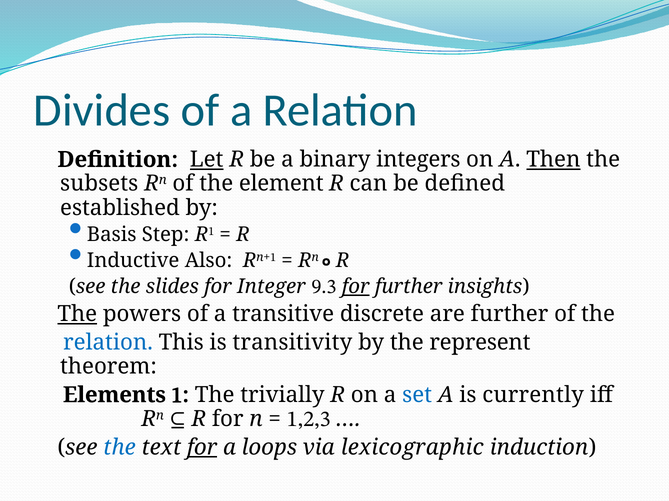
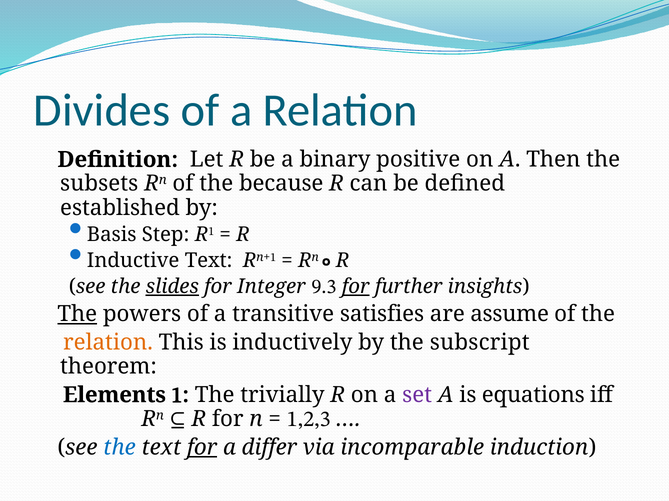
Let underline: present -> none (207, 160)
integers: integers -> positive (418, 160)
Then underline: present -> none (553, 160)
element: element -> because (281, 184)
Inductive Also: Also -> Text (209, 261)
slides underline: none -> present (172, 287)
discrete: discrete -> satisfies (382, 315)
are further: further -> assume (510, 315)
relation colour: blue -> orange (108, 343)
transitivity: transitivity -> inductively (292, 343)
represent: represent -> subscript (480, 343)
set colour: blue -> purple (417, 395)
currently: currently -> equations (533, 395)
loops: loops -> differ (269, 448)
lexicographic: lexicographic -> incomparable (412, 448)
